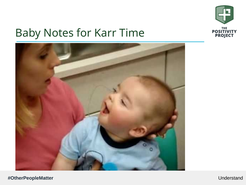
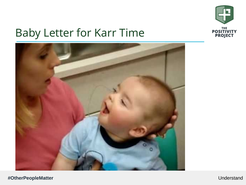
Notes: Notes -> Letter (59, 33)
